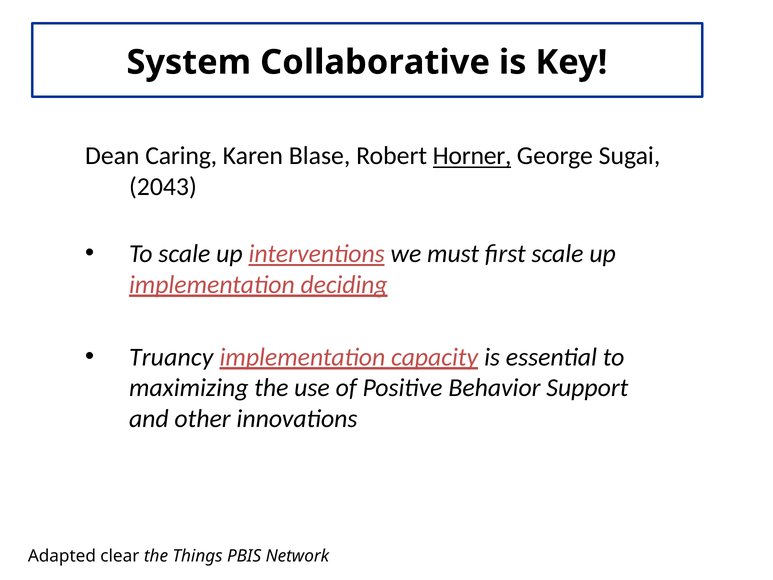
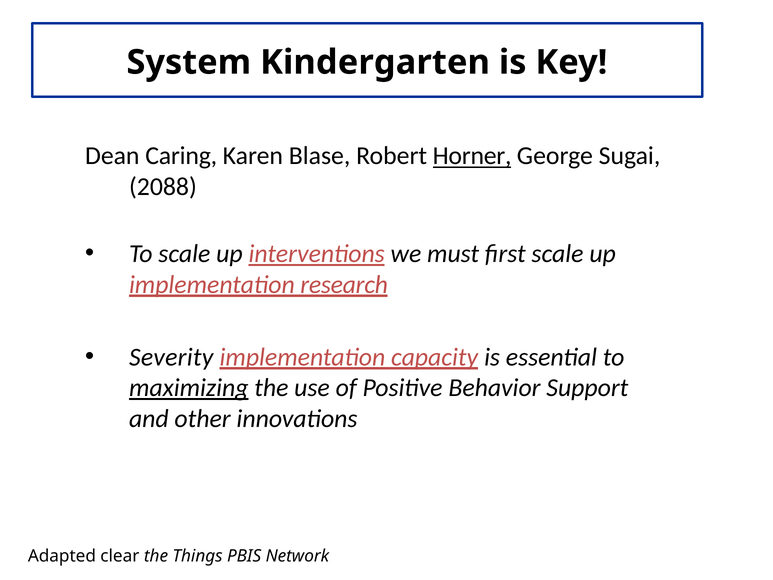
Collaborative: Collaborative -> Kindergarten (375, 62)
2043: 2043 -> 2088 (163, 187)
deciding: deciding -> research (344, 285)
Truancy: Truancy -> Severity (171, 357)
maximizing underline: none -> present (189, 388)
